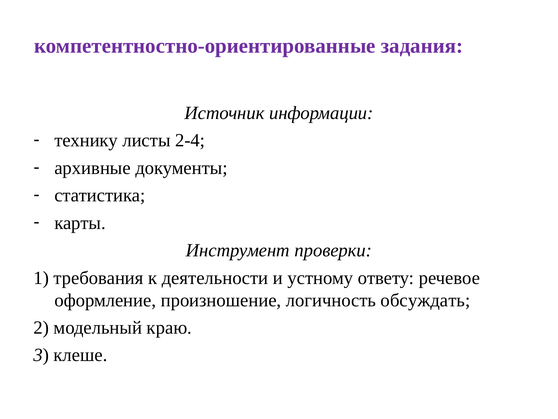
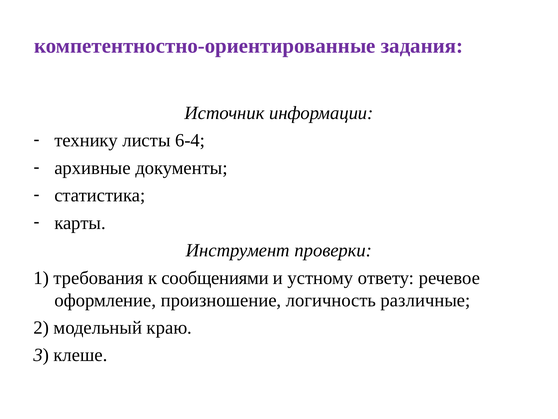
2-4: 2-4 -> 6-4 (190, 140)
деятельности: деятельности -> сообщениями (215, 278)
обсуждать: обсуждать -> различные (426, 300)
